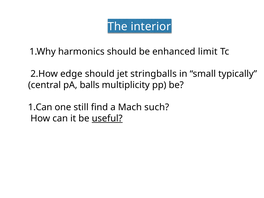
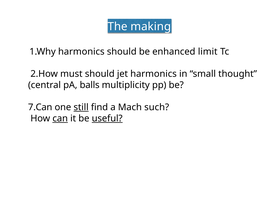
interior: interior -> making (151, 27)
edge: edge -> must (71, 74)
jet stringballs: stringballs -> harmonics (154, 74)
typically: typically -> thought (238, 74)
1.Can: 1.Can -> 7.Can (40, 107)
still underline: none -> present (81, 107)
can underline: none -> present (60, 118)
